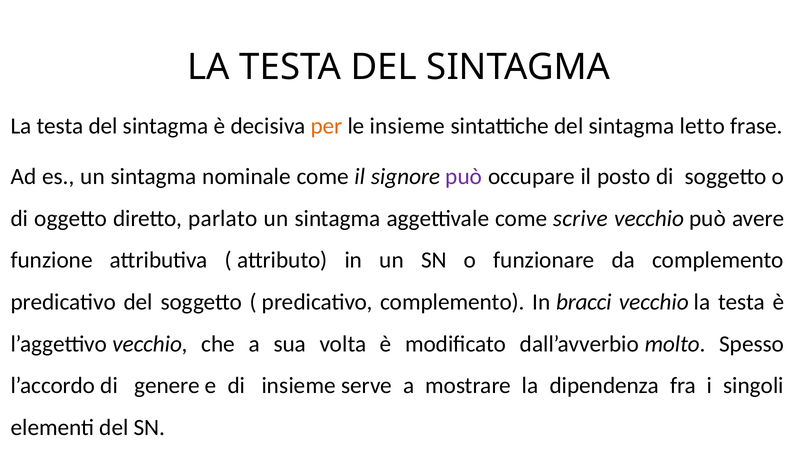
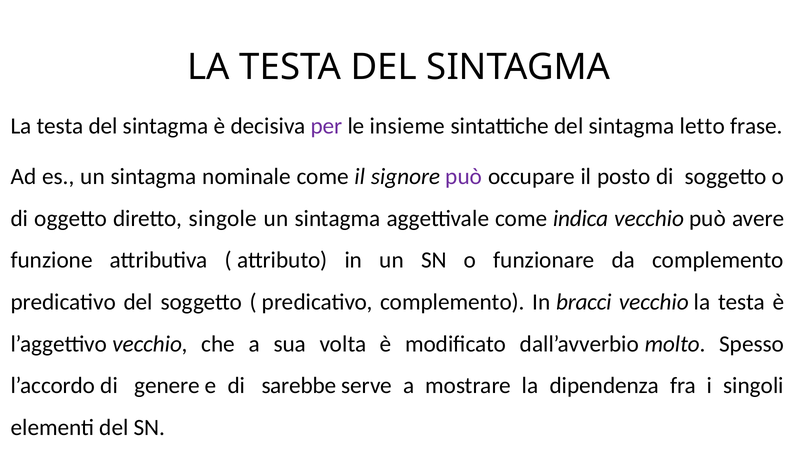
per colour: orange -> purple (326, 126)
parlato: parlato -> singole (223, 218)
scrive: scrive -> indica (581, 218)
di insieme: insieme -> sarebbe (299, 386)
